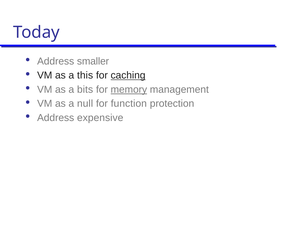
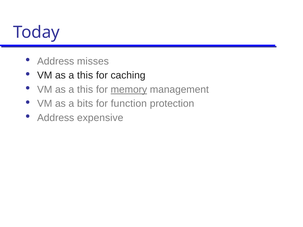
smaller: smaller -> misses (93, 61)
caching underline: present -> none (128, 75)
bits: bits -> this (85, 90)
null: null -> bits (85, 104)
